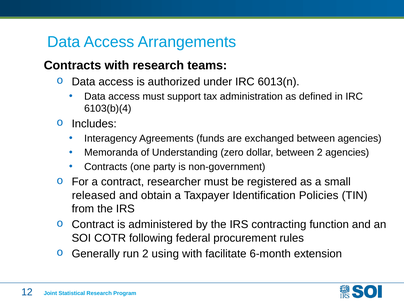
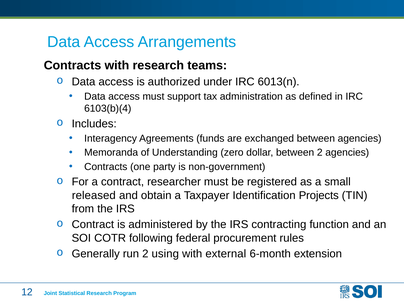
Policies: Policies -> Projects (319, 195)
facilitate: facilitate -> external (226, 254)
